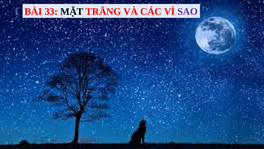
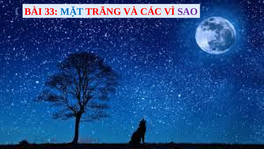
MẶT colour: black -> blue (72, 12)
